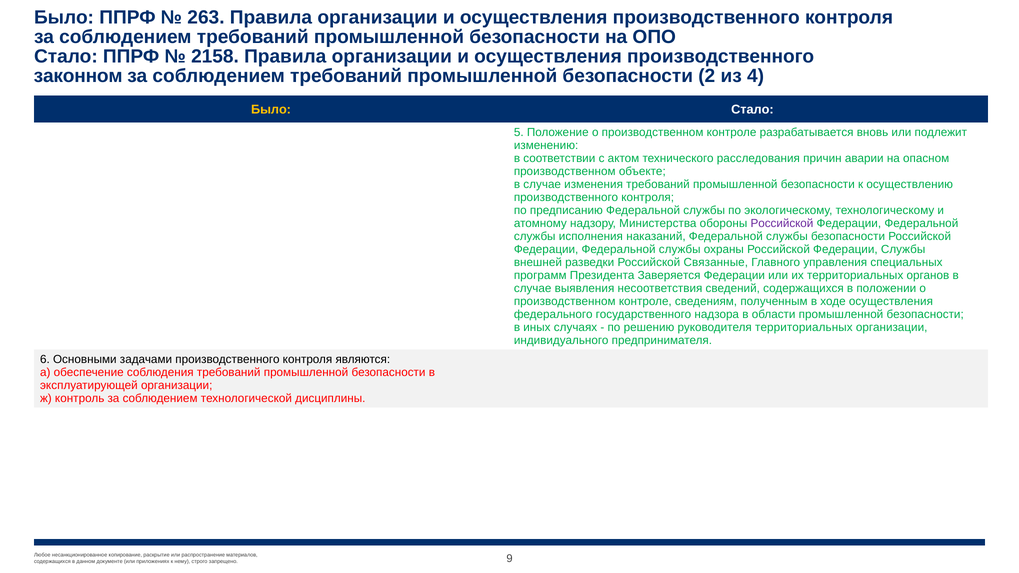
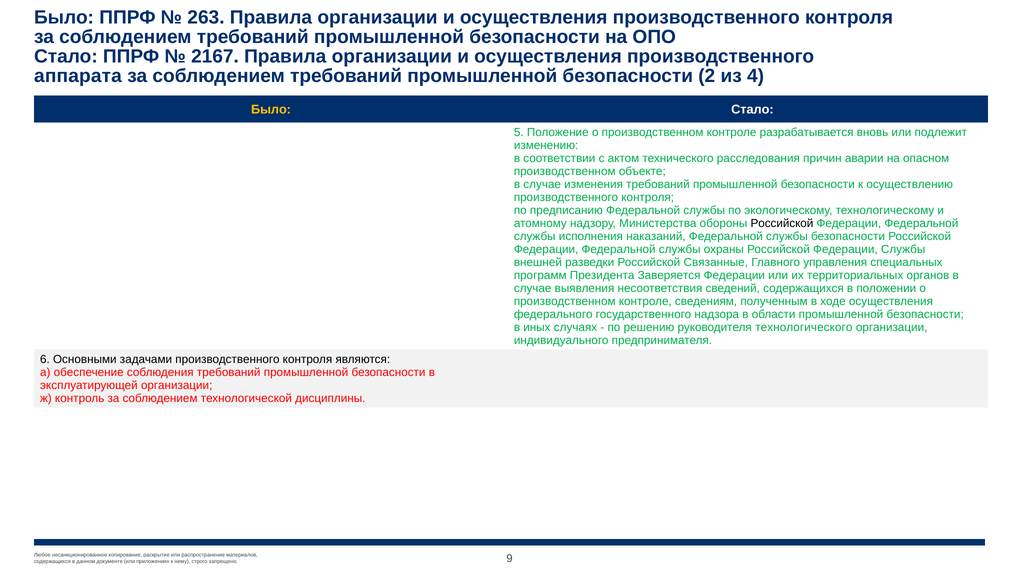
2158: 2158 -> 2167 (215, 57)
законном: законном -> аппарата (78, 76)
Российской colour: purple -> black (782, 223)
руководителя территориальных: территориальных -> технологического (804, 327)
